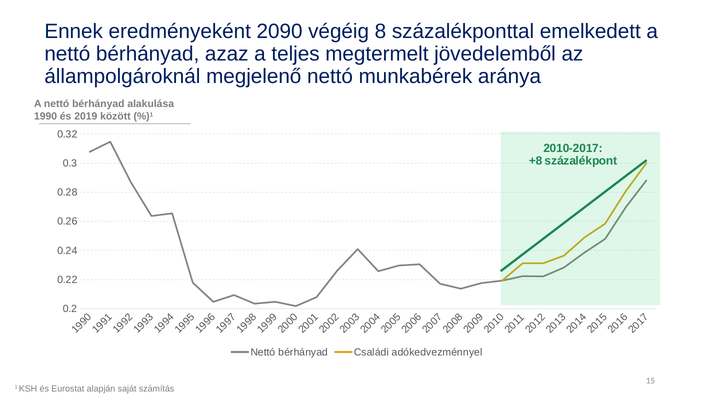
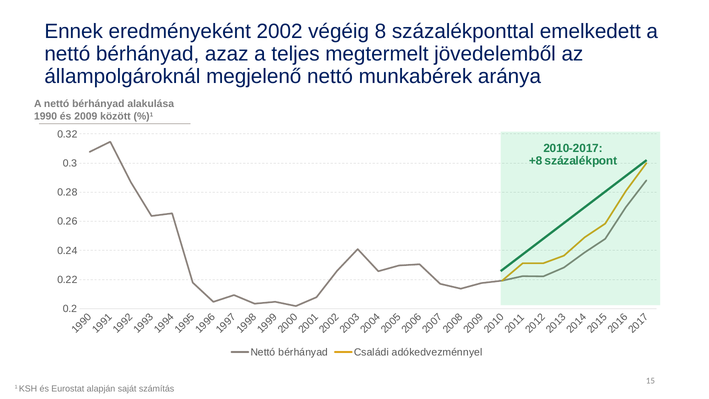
2090: 2090 -> 2002 (280, 32)
2019: 2019 -> 2009 (86, 116)
